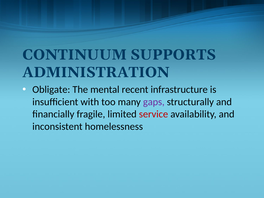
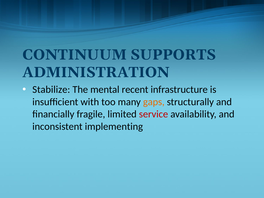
Obligate: Obligate -> Stabilize (51, 90)
gaps colour: purple -> orange (154, 102)
homelessness: homelessness -> implementing (114, 126)
